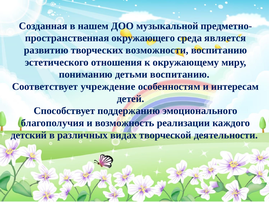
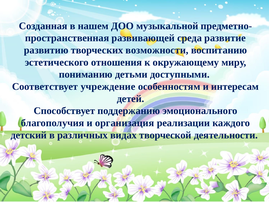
окружающего: окружающего -> развивающей (143, 38)
является: является -> развитие (225, 38)
детьми воспитанию: воспитанию -> доступными (180, 74)
возможность: возможность -> организация (125, 123)
